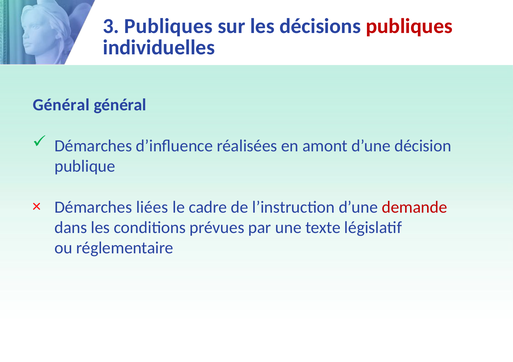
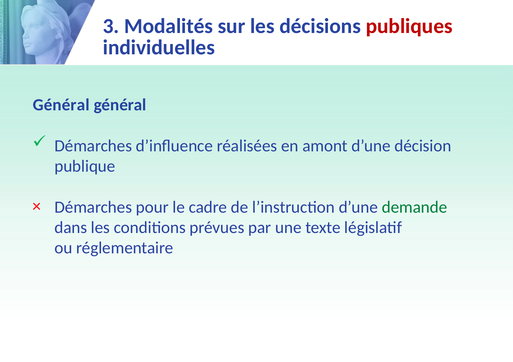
3 Publiques: Publiques -> Modalités (169, 26)
liées: liées -> pour (152, 208)
demande colour: red -> green (415, 208)
